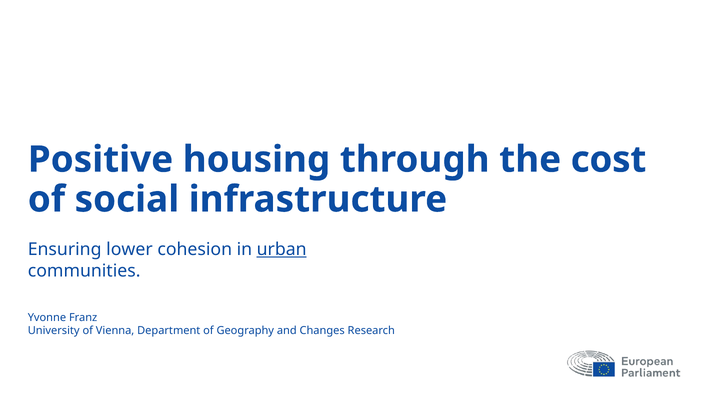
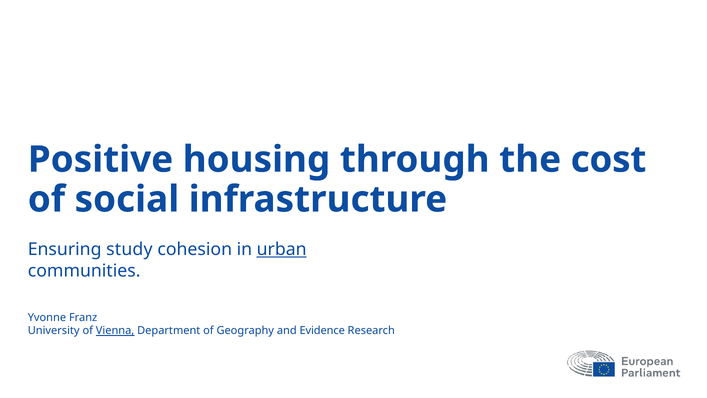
lower: lower -> study (129, 249)
Vienna underline: none -> present (115, 330)
Changes: Changes -> Evidence (322, 330)
